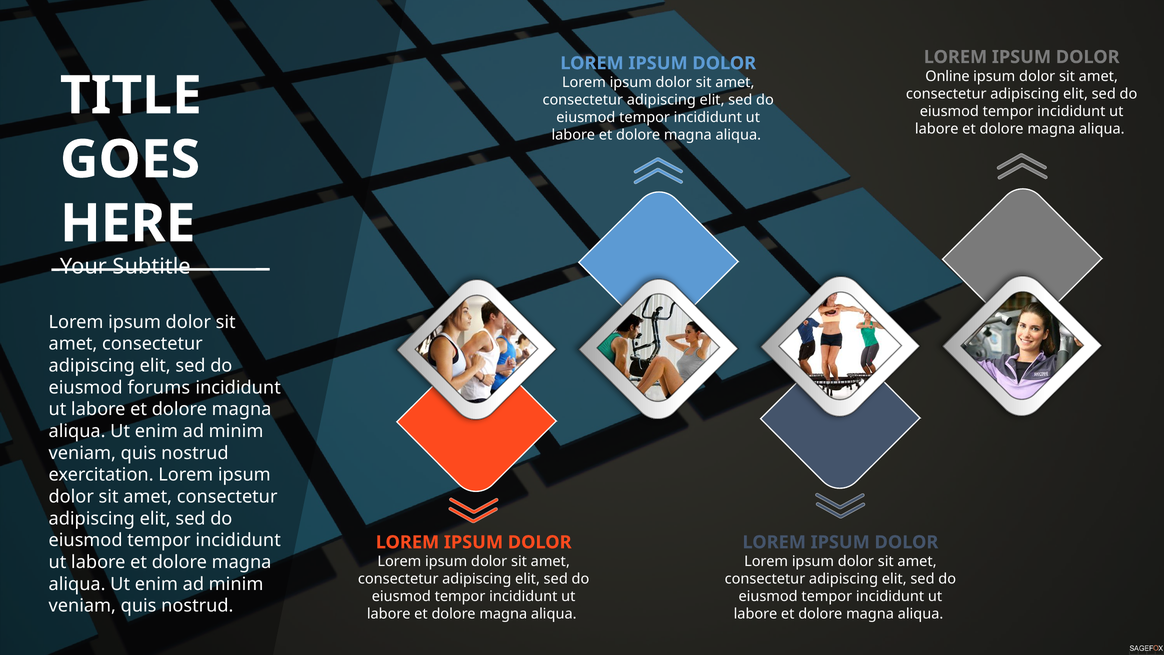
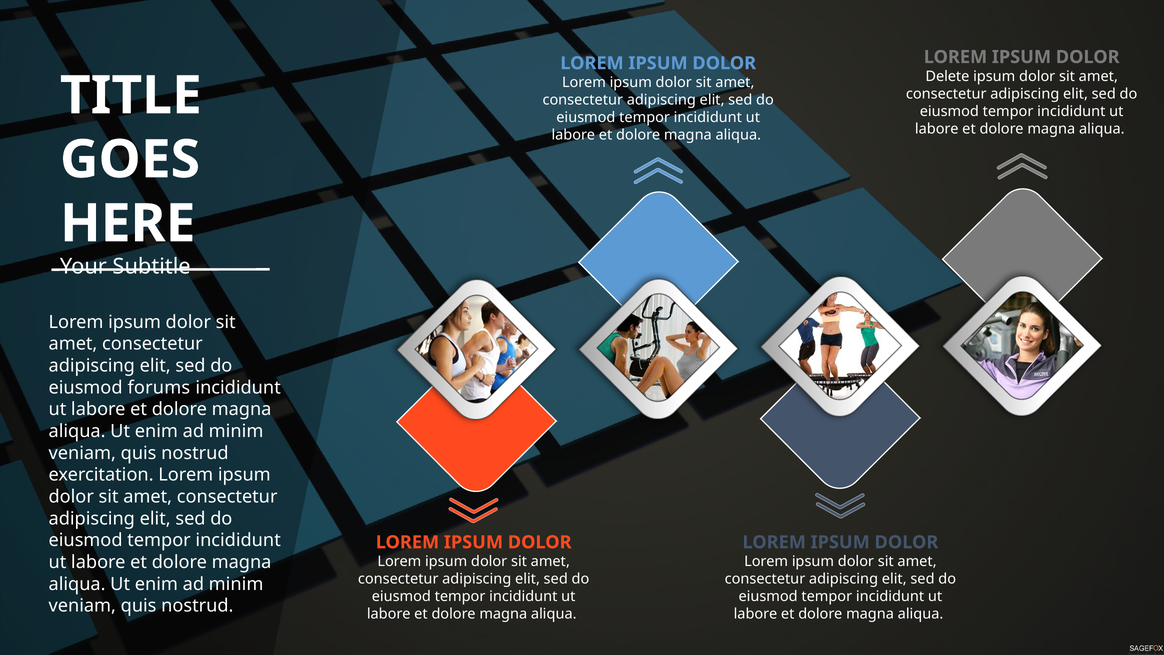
Online: Online -> Delete (947, 76)
